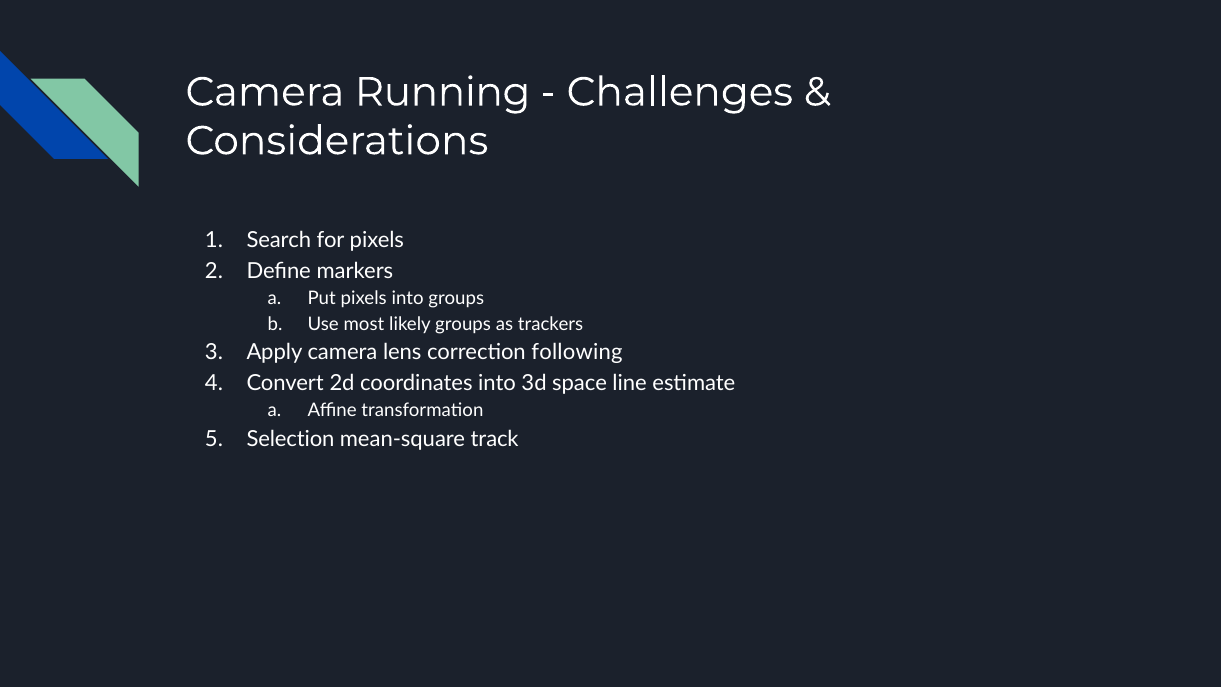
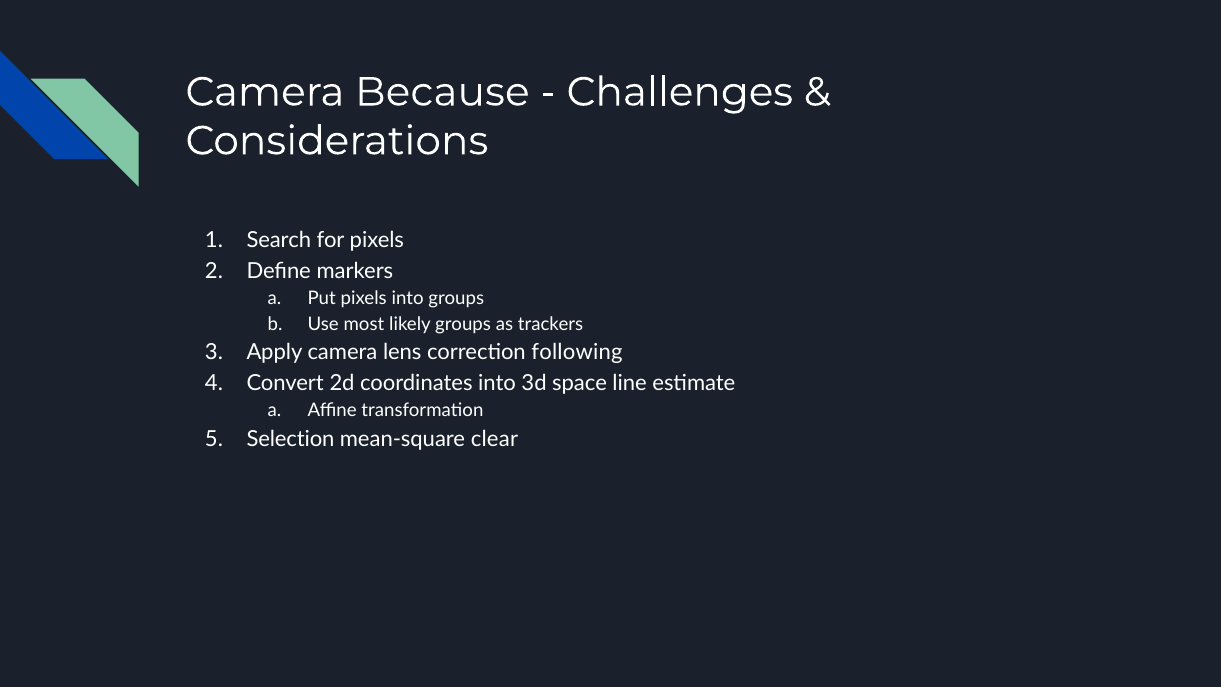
Running: Running -> Because (442, 92)
track: track -> clear (494, 439)
